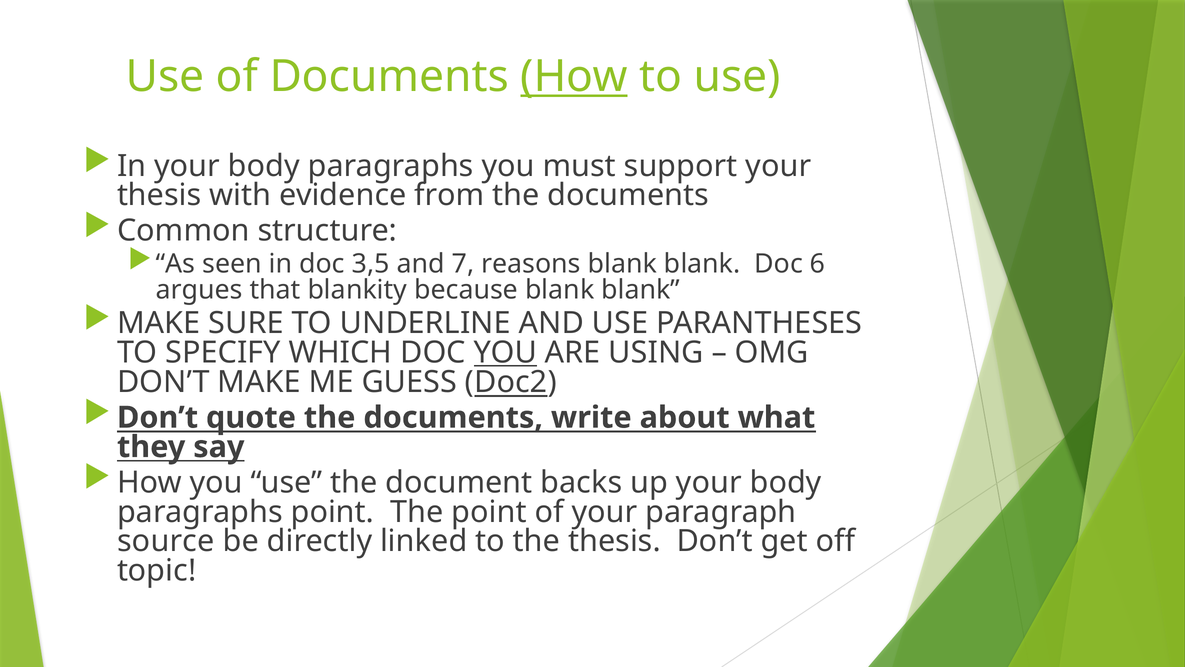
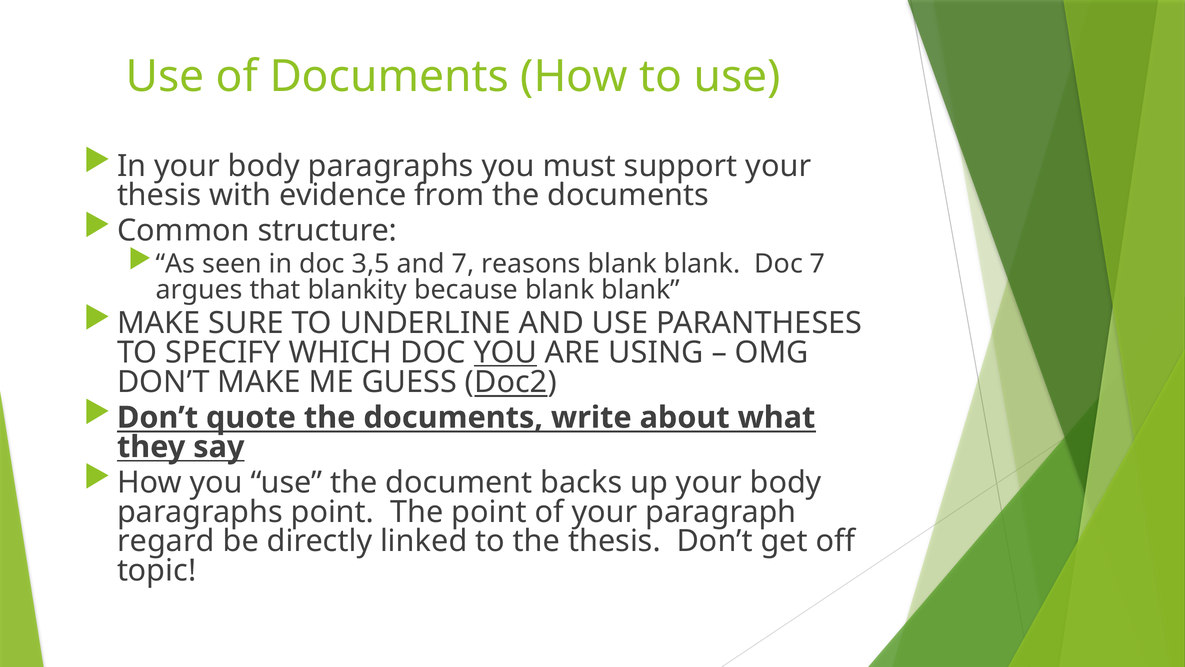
How underline: present -> none (574, 77)
Doc 6: 6 -> 7 (818, 264)
source: source -> regard (166, 541)
